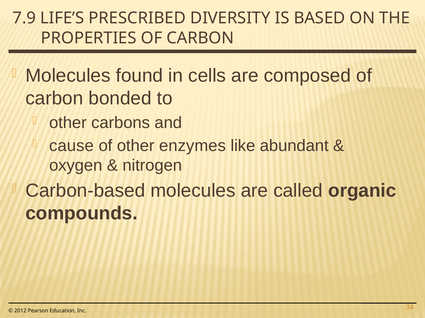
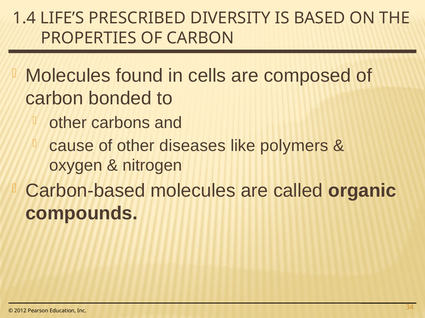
7.9: 7.9 -> 1.4 (24, 18)
enzymes: enzymes -> diseases (192, 146)
abundant: abundant -> polymers (294, 146)
